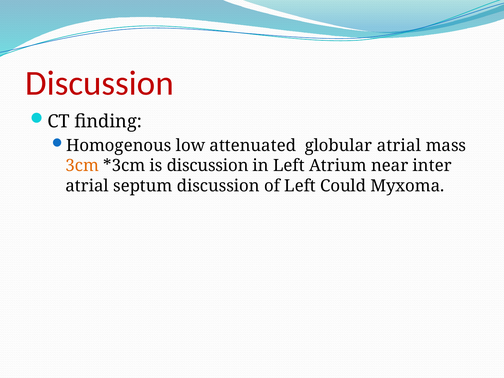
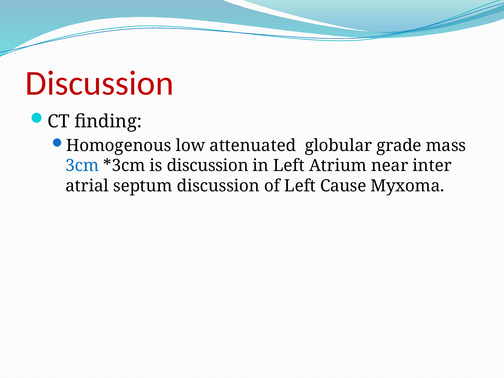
globular atrial: atrial -> grade (399, 146)
3cm colour: orange -> blue (82, 166)
Could: Could -> Cause (343, 186)
